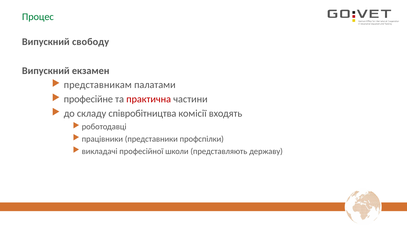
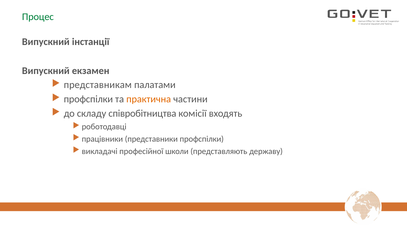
свободу: свободу -> інстанції (91, 42)
професійне: професійне -> профспілки (88, 99)
практична colour: red -> orange (149, 99)
